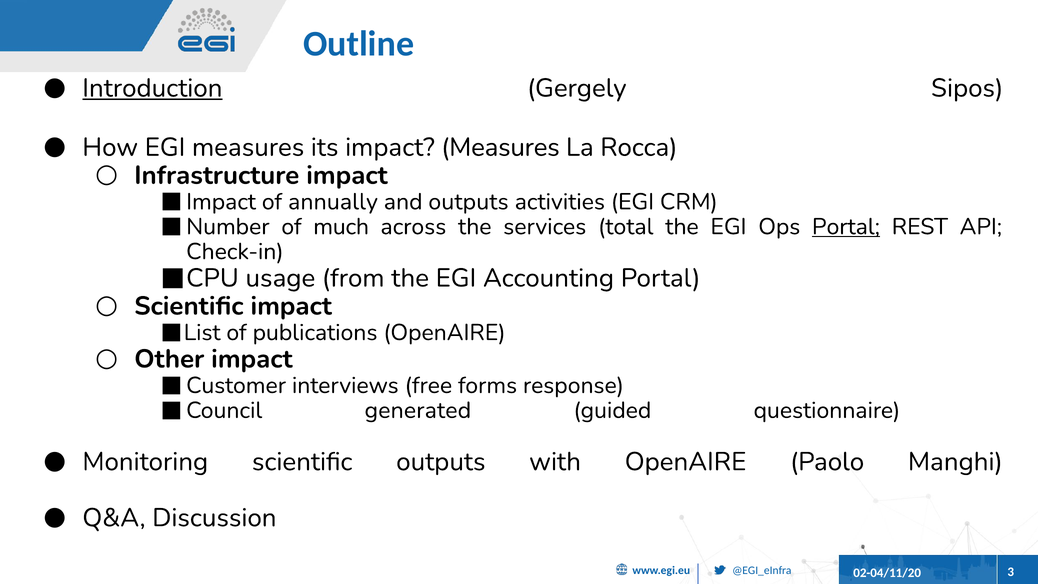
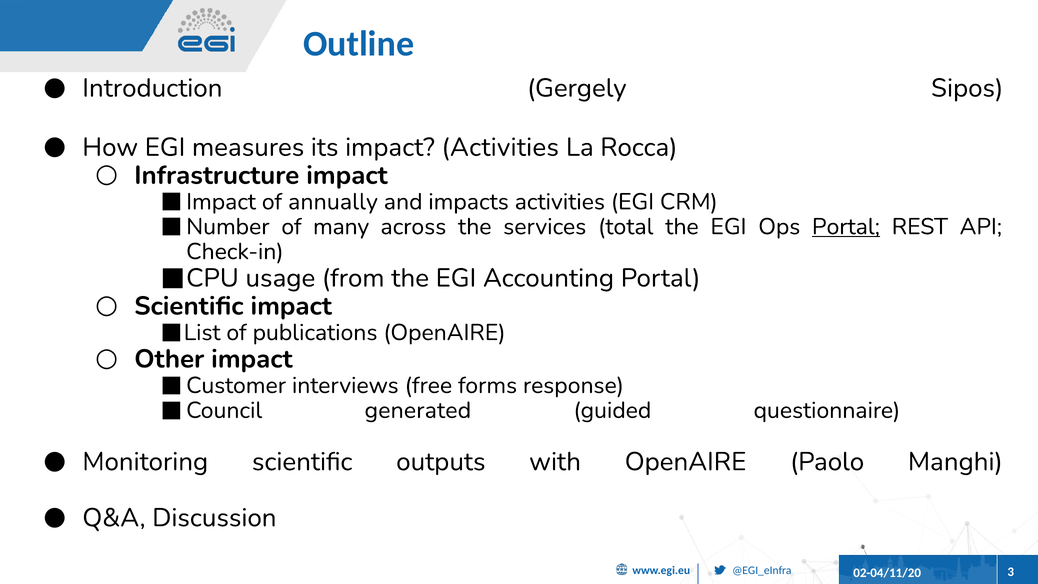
Introduction underline: present -> none (152, 88)
impact Measures: Measures -> Activities (500, 147)
and outputs: outputs -> impacts (469, 202)
much: much -> many (341, 227)
